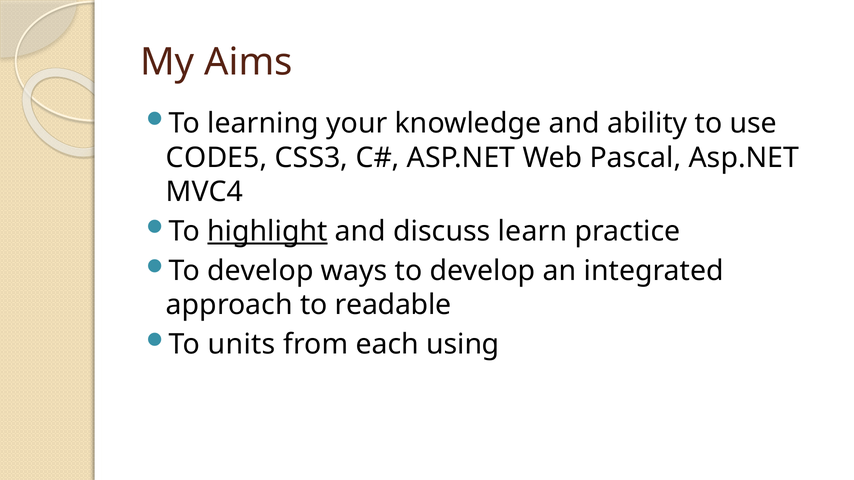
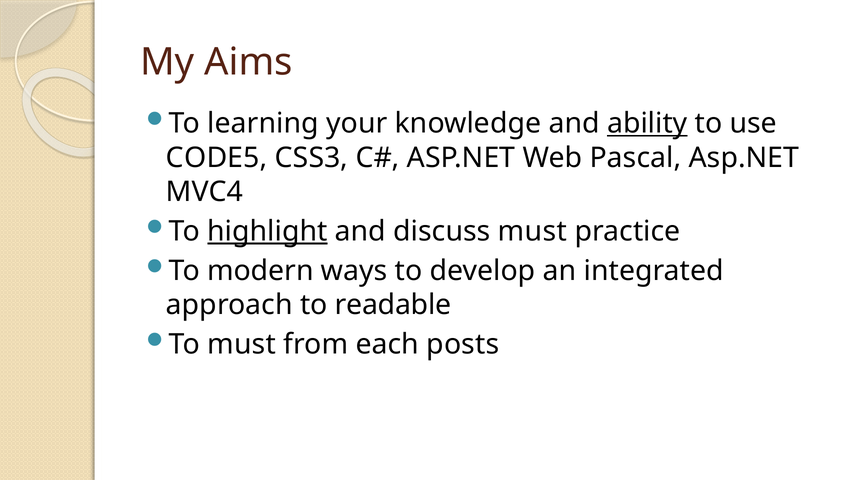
ability underline: none -> present (647, 124)
discuss learn: learn -> must (532, 231)
develop: develop -> modern (260, 271)
To units: units -> must (242, 345)
using: using -> posts (463, 345)
